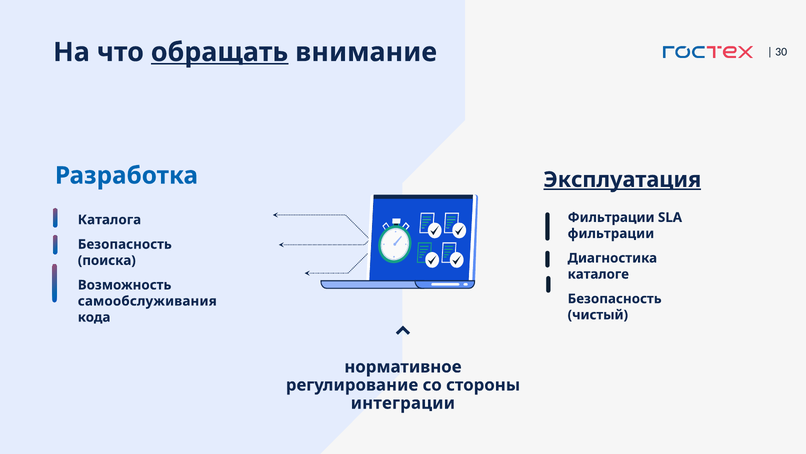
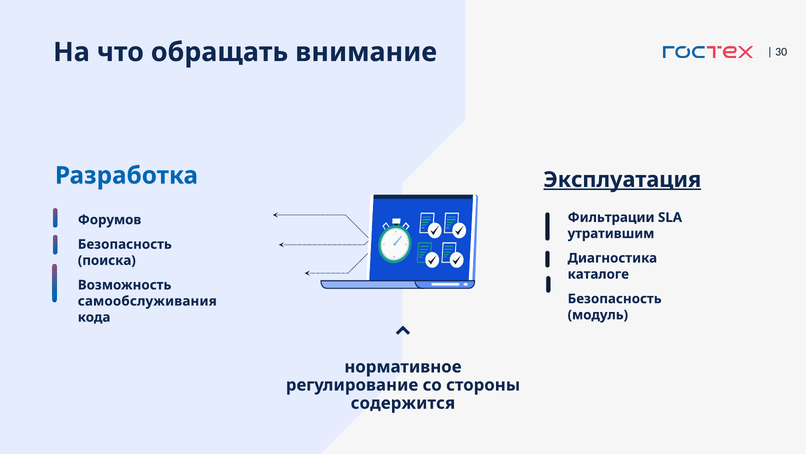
обращать underline: present -> none (220, 52)
Каталога: Каталога -> Форумов (110, 219)
фильтрации: фильтрации -> утратившим (611, 233)
чистый: чистый -> модуль (598, 315)
интеграции: интеграции -> содержится (403, 403)
